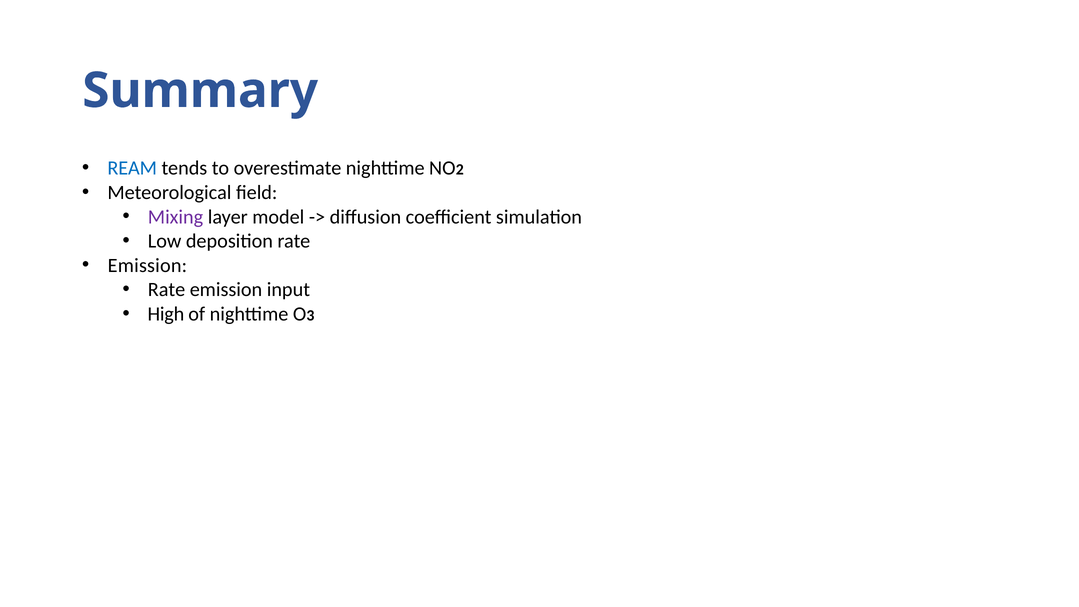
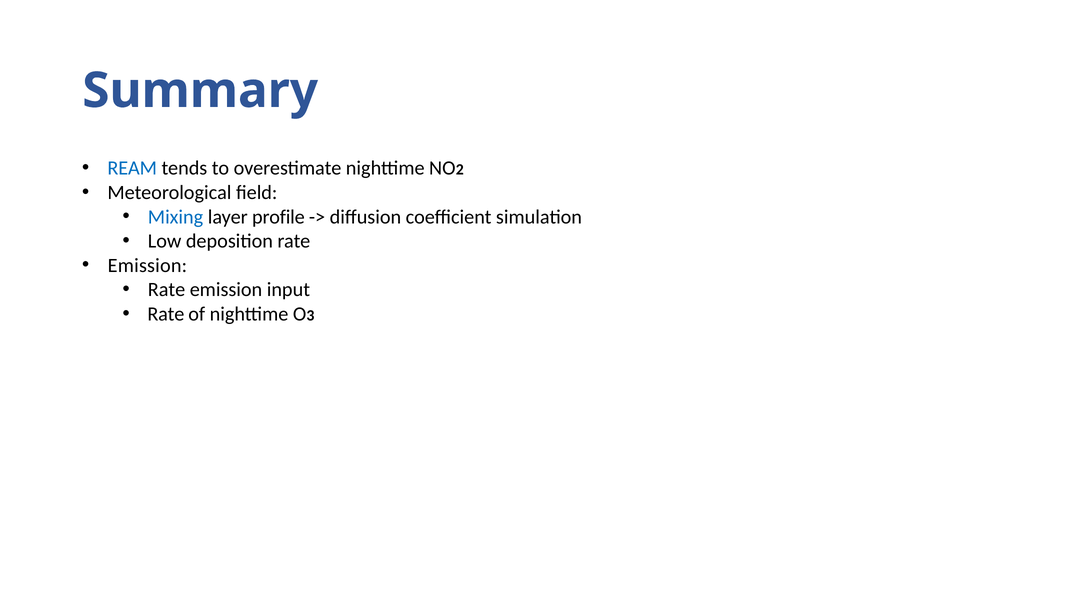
Mixing colour: purple -> blue (176, 217)
model: model -> profile (278, 217)
High: High -> Rate (166, 314)
